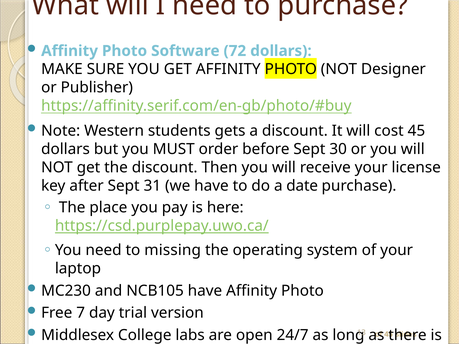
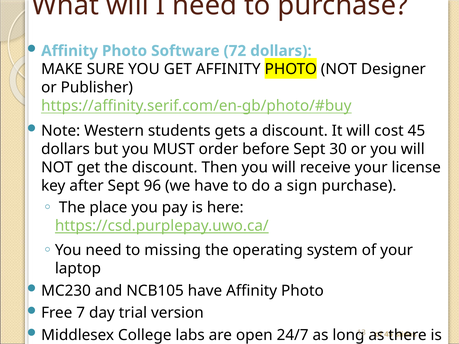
31: 31 -> 96 (152, 186)
date: date -> sign (302, 186)
